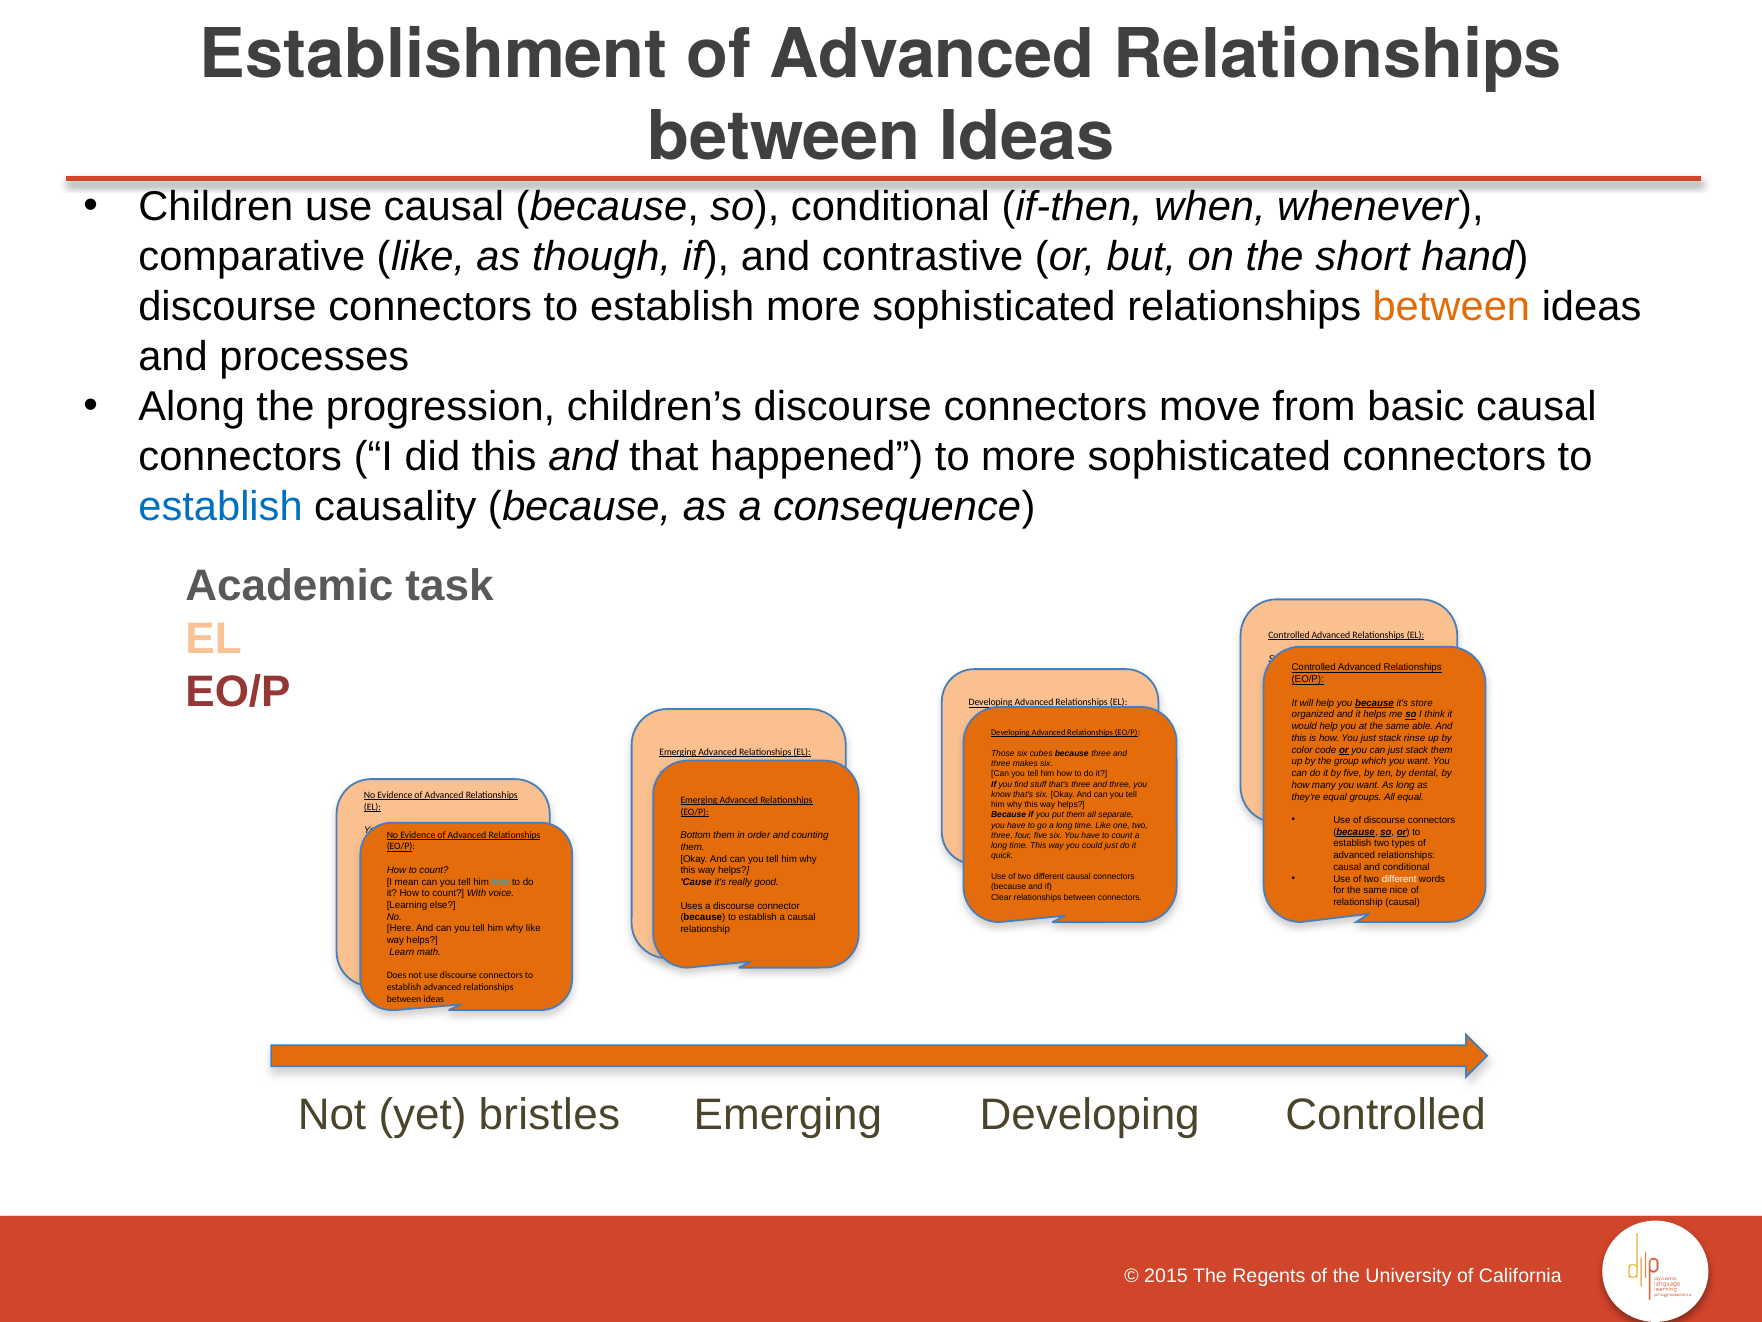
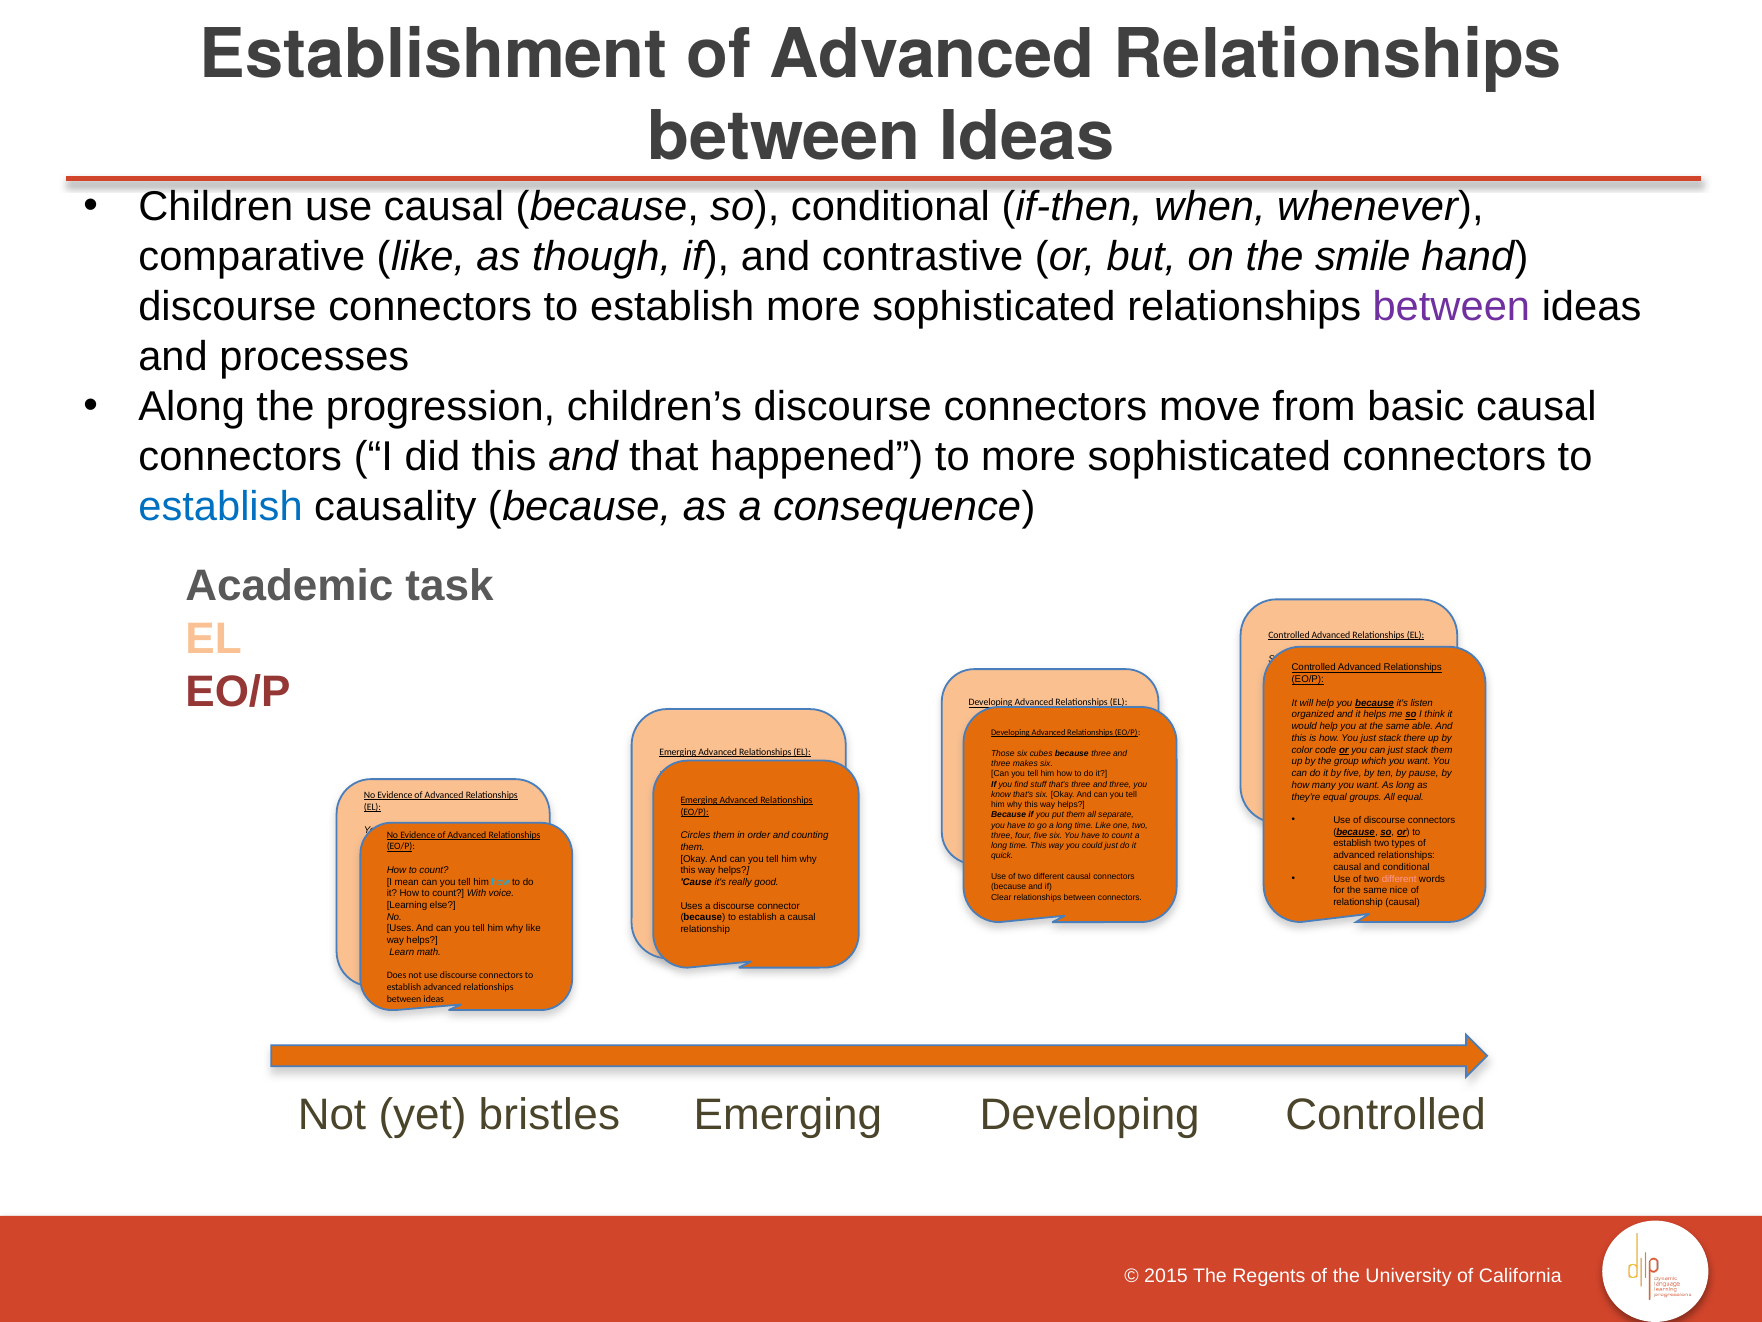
short: short -> smile (1363, 257)
between colour: orange -> purple (1451, 307)
it's store: store -> listen (1422, 703)
stack rinse: rinse -> there (1415, 738)
dental: dental -> pause (1424, 773)
Bottom: Bottom -> Circles (696, 835)
different colour: white -> pink (1399, 879)
Here: Here -> Uses (400, 928)
